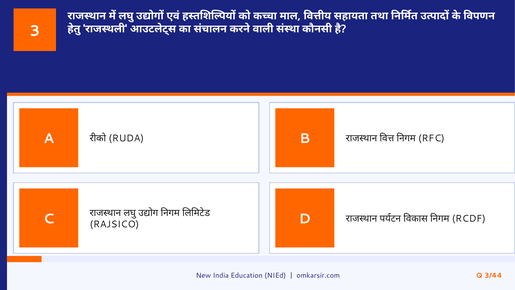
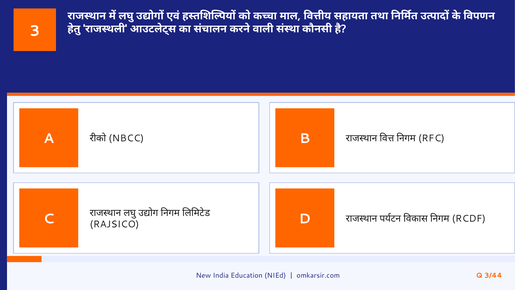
RUDA: RUDA -> NBCC (126, 138)
